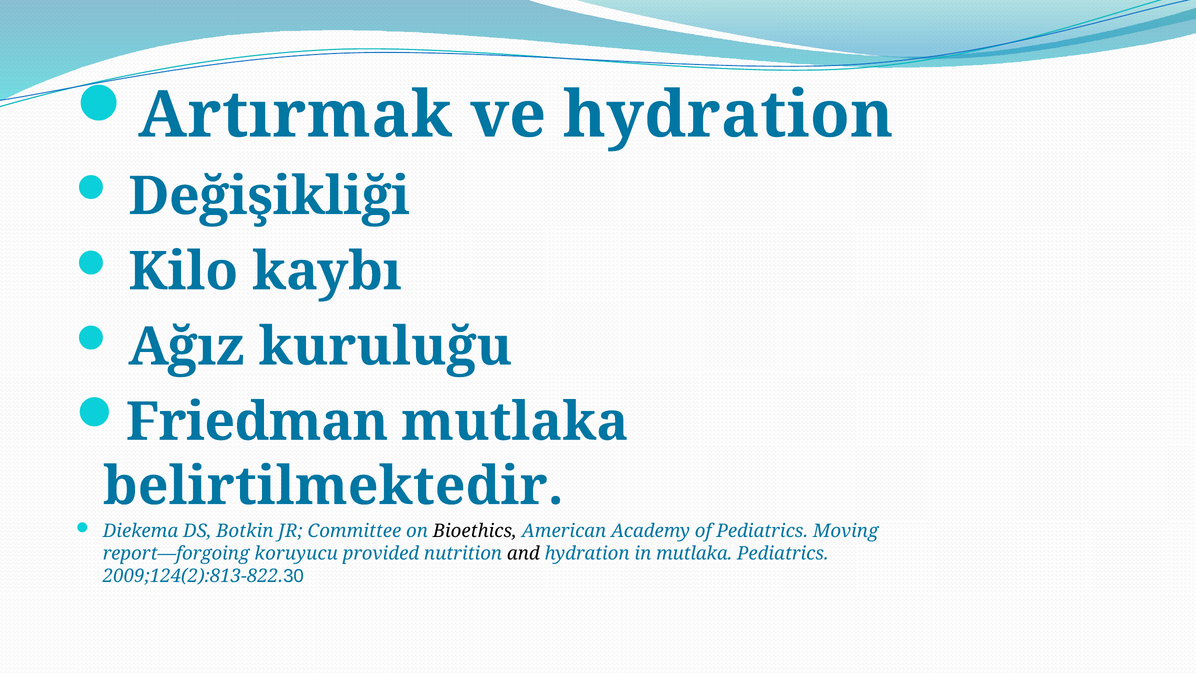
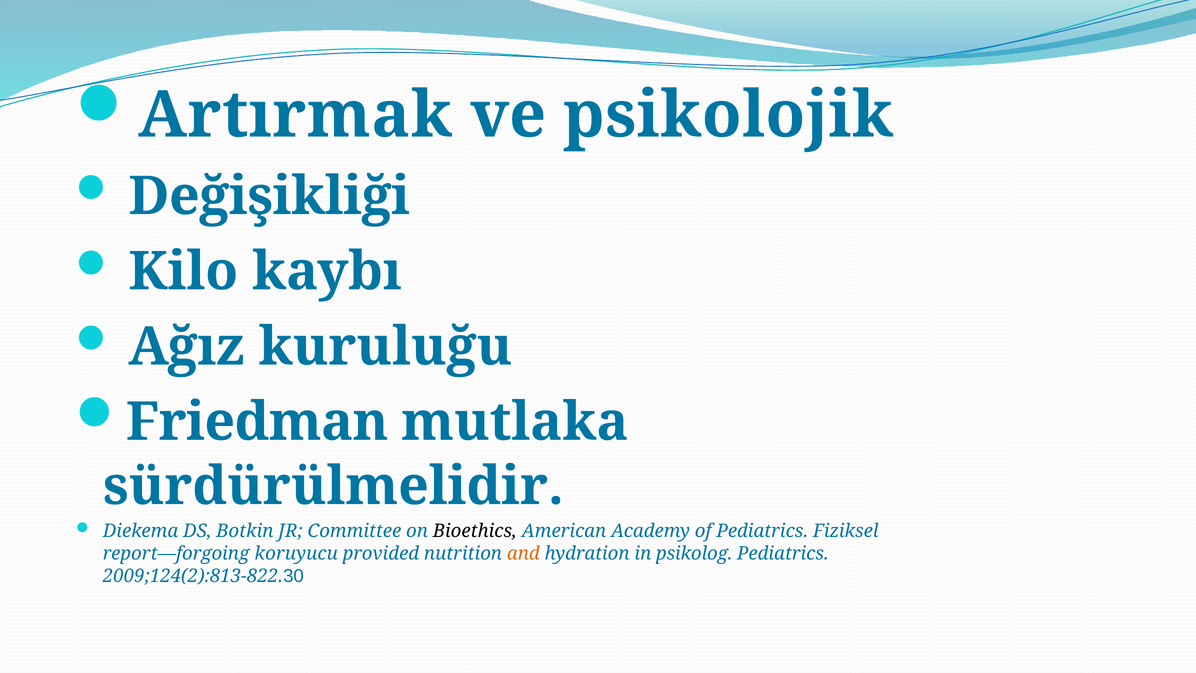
ve hydration: hydration -> psikolojik (728, 115)
belirtilmektedir: belirtilmektedir -> sürdürülmelidir (333, 486)
Moving: Moving -> Fiziksel (846, 531)
and colour: black -> orange (523, 553)
in mutlaka: mutlaka -> psikolog (694, 553)
